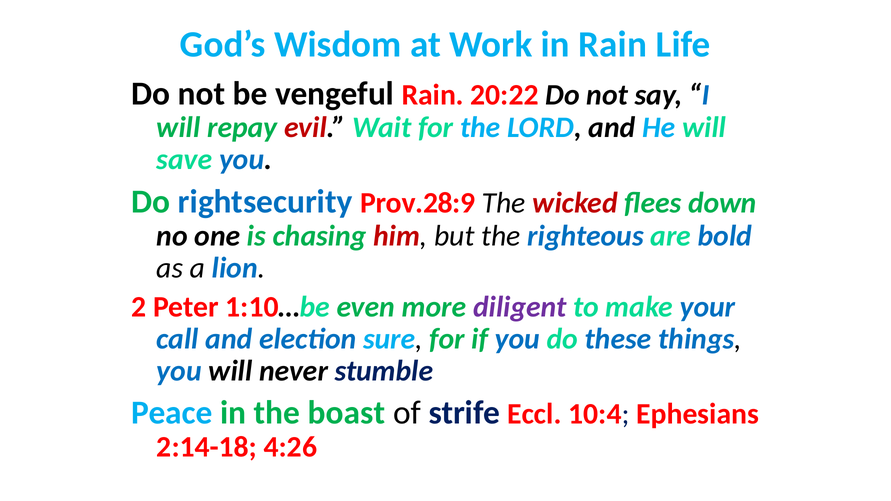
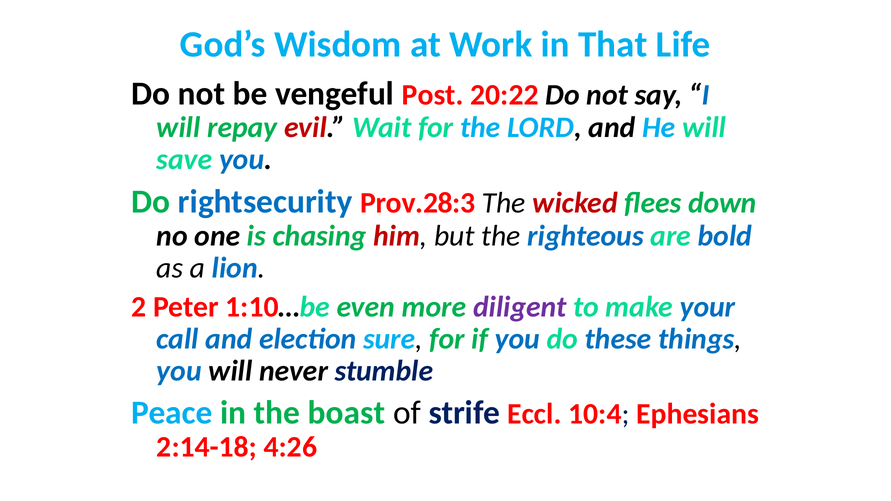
in Rain: Rain -> That (613, 44)
vengeful Rain: Rain -> Post (433, 95)
Prov.28:9: Prov.28:9 -> Prov.28:3 (418, 203)
